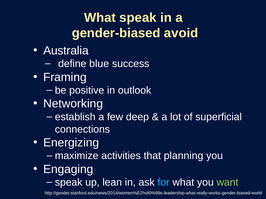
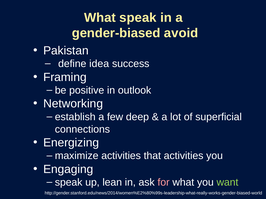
Australia: Australia -> Pakistan (66, 51)
blue: blue -> idea (99, 64)
that planning: planning -> activities (184, 156)
for colour: light blue -> pink (164, 183)
